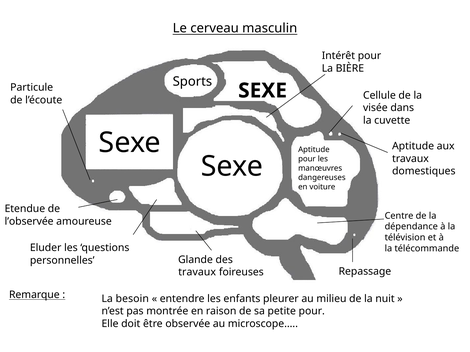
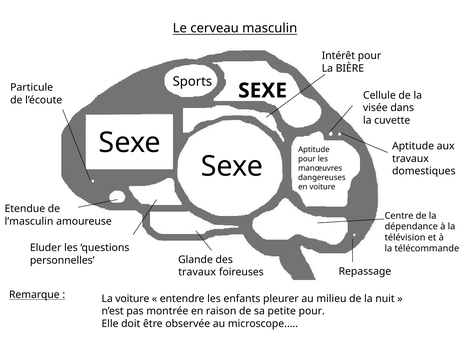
l’observée: l’observée -> l’masculin (29, 222)
La besoin: besoin -> voiture (132, 299)
